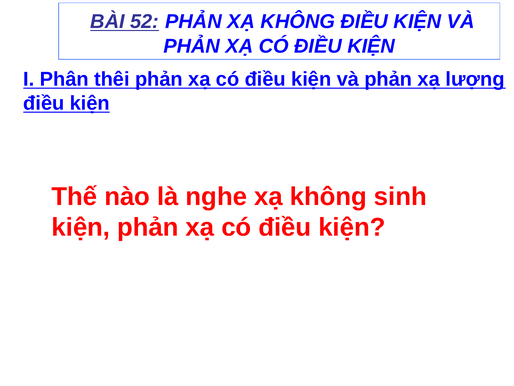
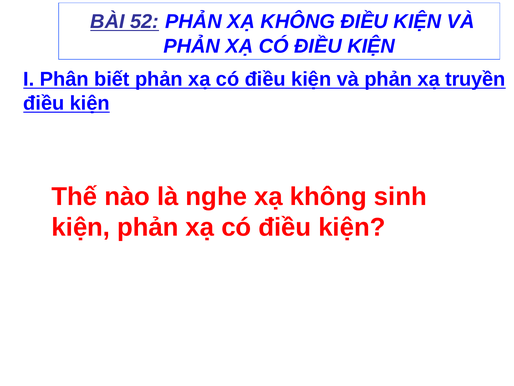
thêi: thêi -> biết (112, 79)
lượng: lượng -> truyền (475, 79)
